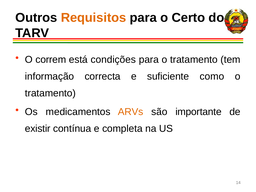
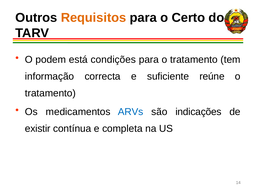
correm: correm -> podem (51, 60)
como: como -> reúne (212, 76)
ARVs colour: orange -> blue (131, 112)
importante: importante -> indicações (198, 112)
